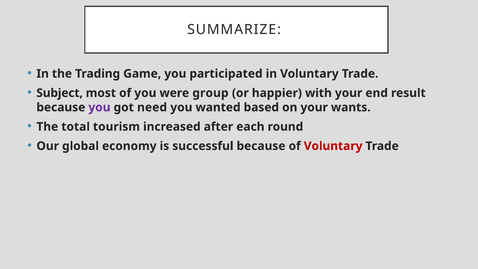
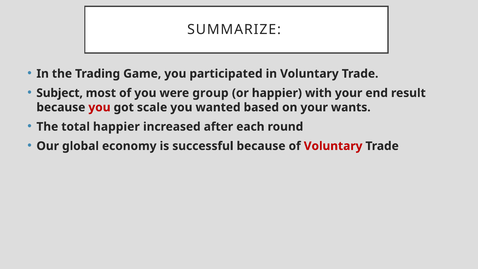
you colour: purple -> red (99, 107)
need: need -> scale (152, 107)
total tourism: tourism -> happier (116, 127)
